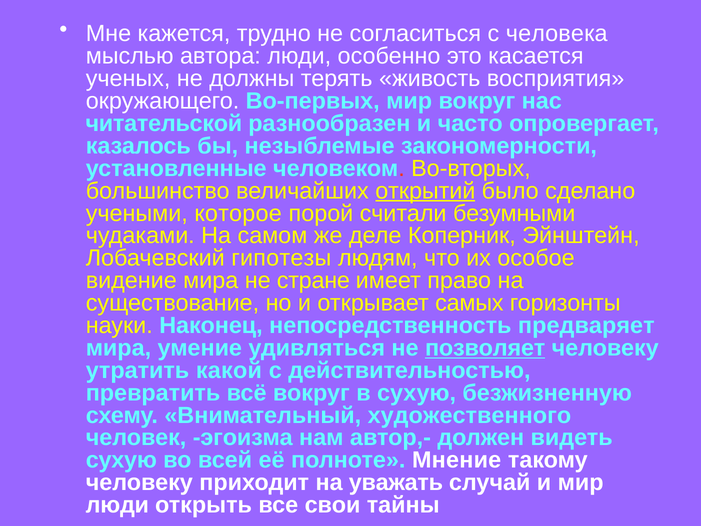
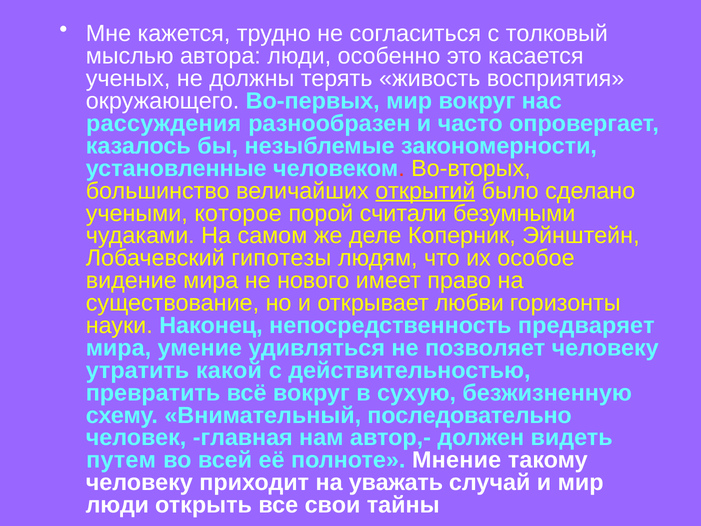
человека: человека -> толковый (557, 34)
читательской: читательской -> рассуждения (164, 123)
стране: стране -> нового (313, 280)
самых: самых -> любви (469, 303)
позволяет underline: present -> none (485, 348)
художественного: художественного -> последовательно (470, 415)
эгоизма: эгоизма -> главная (243, 438)
сухую: сухую -> путем (121, 460)
